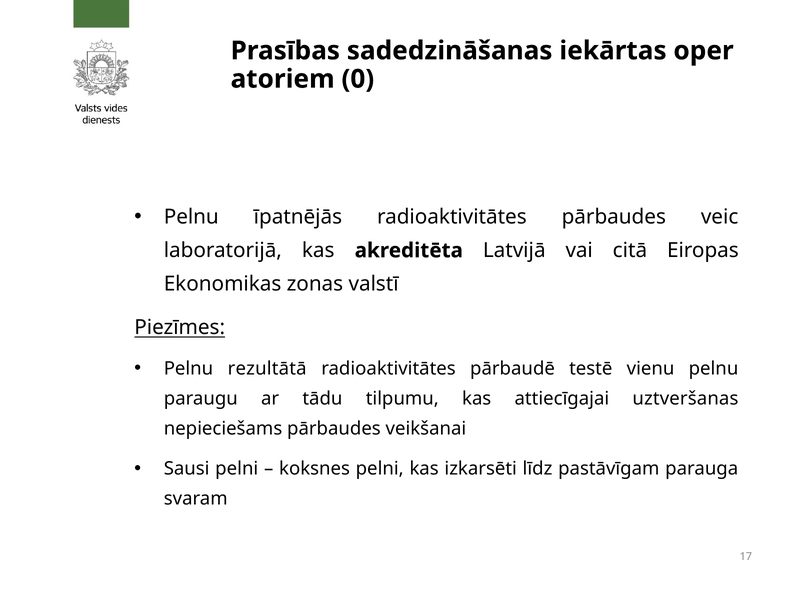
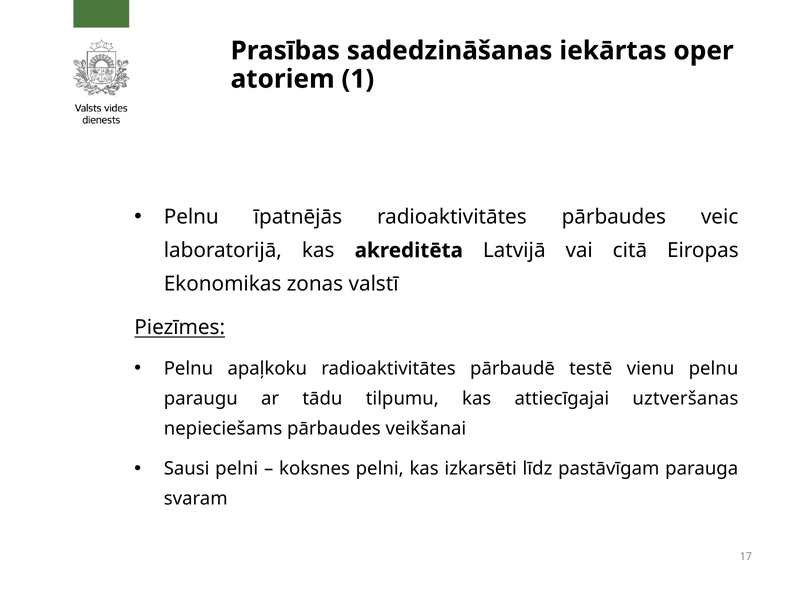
0: 0 -> 1 (358, 79)
rezultātā: rezultātā -> apaļkoku (267, 368)
